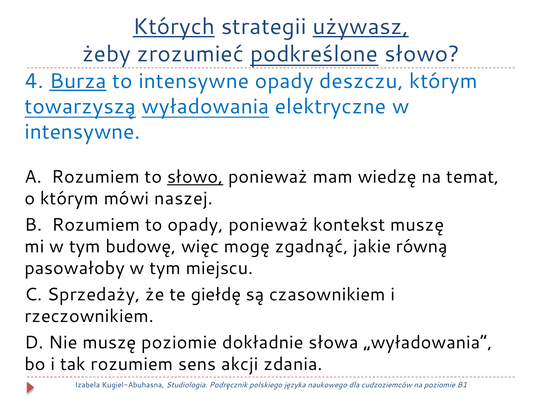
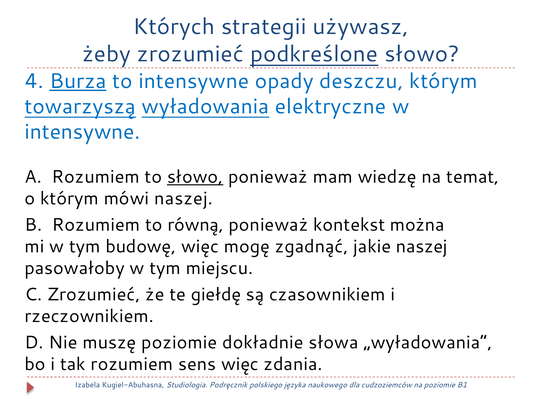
Których underline: present -> none (174, 27)
używasz underline: present -> none (361, 27)
to opady: opady -> równą (196, 225)
kontekst muszę: muszę -> można (417, 225)
jakie równą: równą -> naszej (422, 246)
C Sprzedaży: Sprzedaży -> Zrozumieć (94, 294)
sens akcji: akcji -> więc (240, 364)
